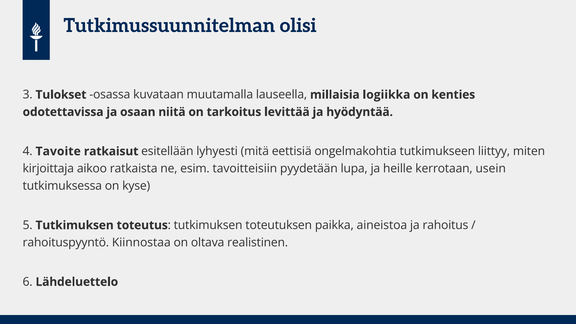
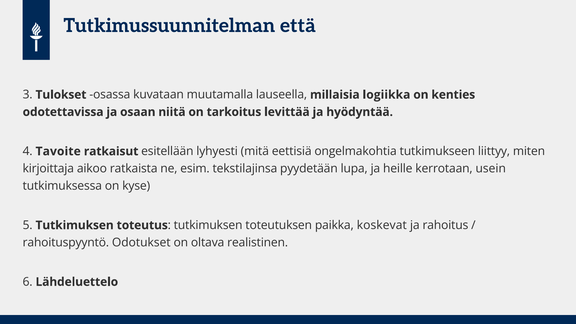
olisi: olisi -> että (298, 26)
tavoitteisiin: tavoitteisiin -> tekstilajinsa (245, 169)
aineistoa: aineistoa -> koskevat (382, 225)
Kiinnostaa: Kiinnostaa -> Odotukset (141, 243)
